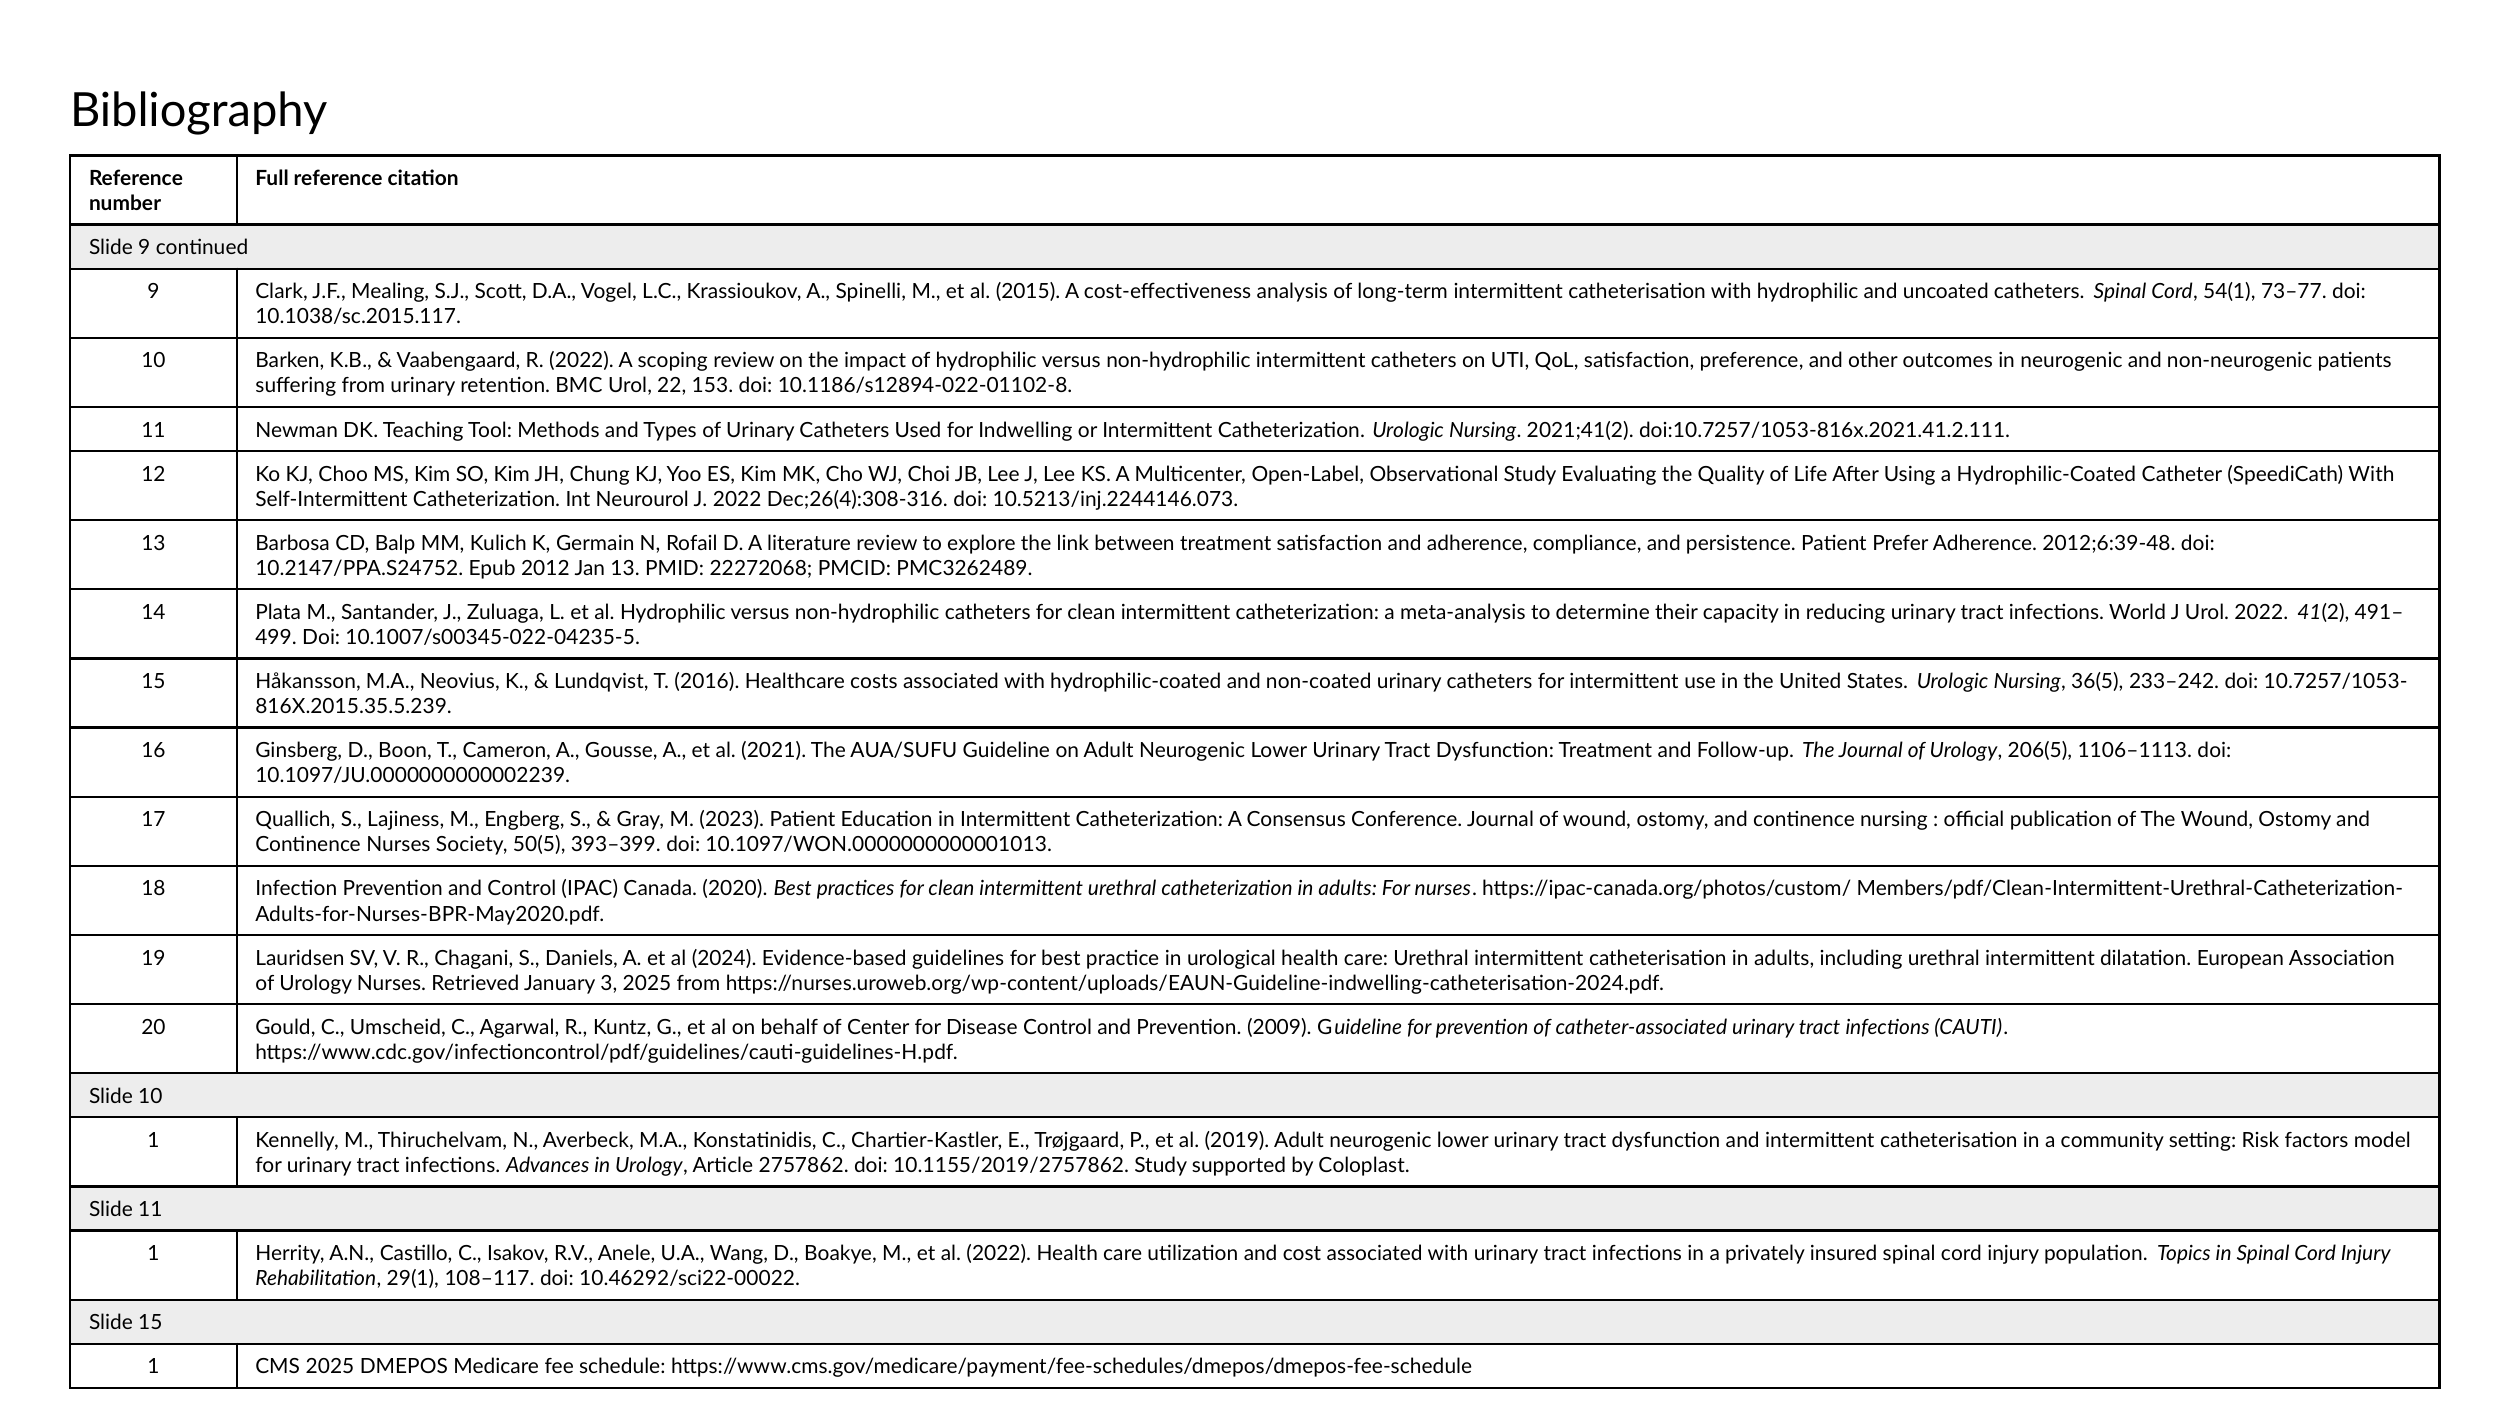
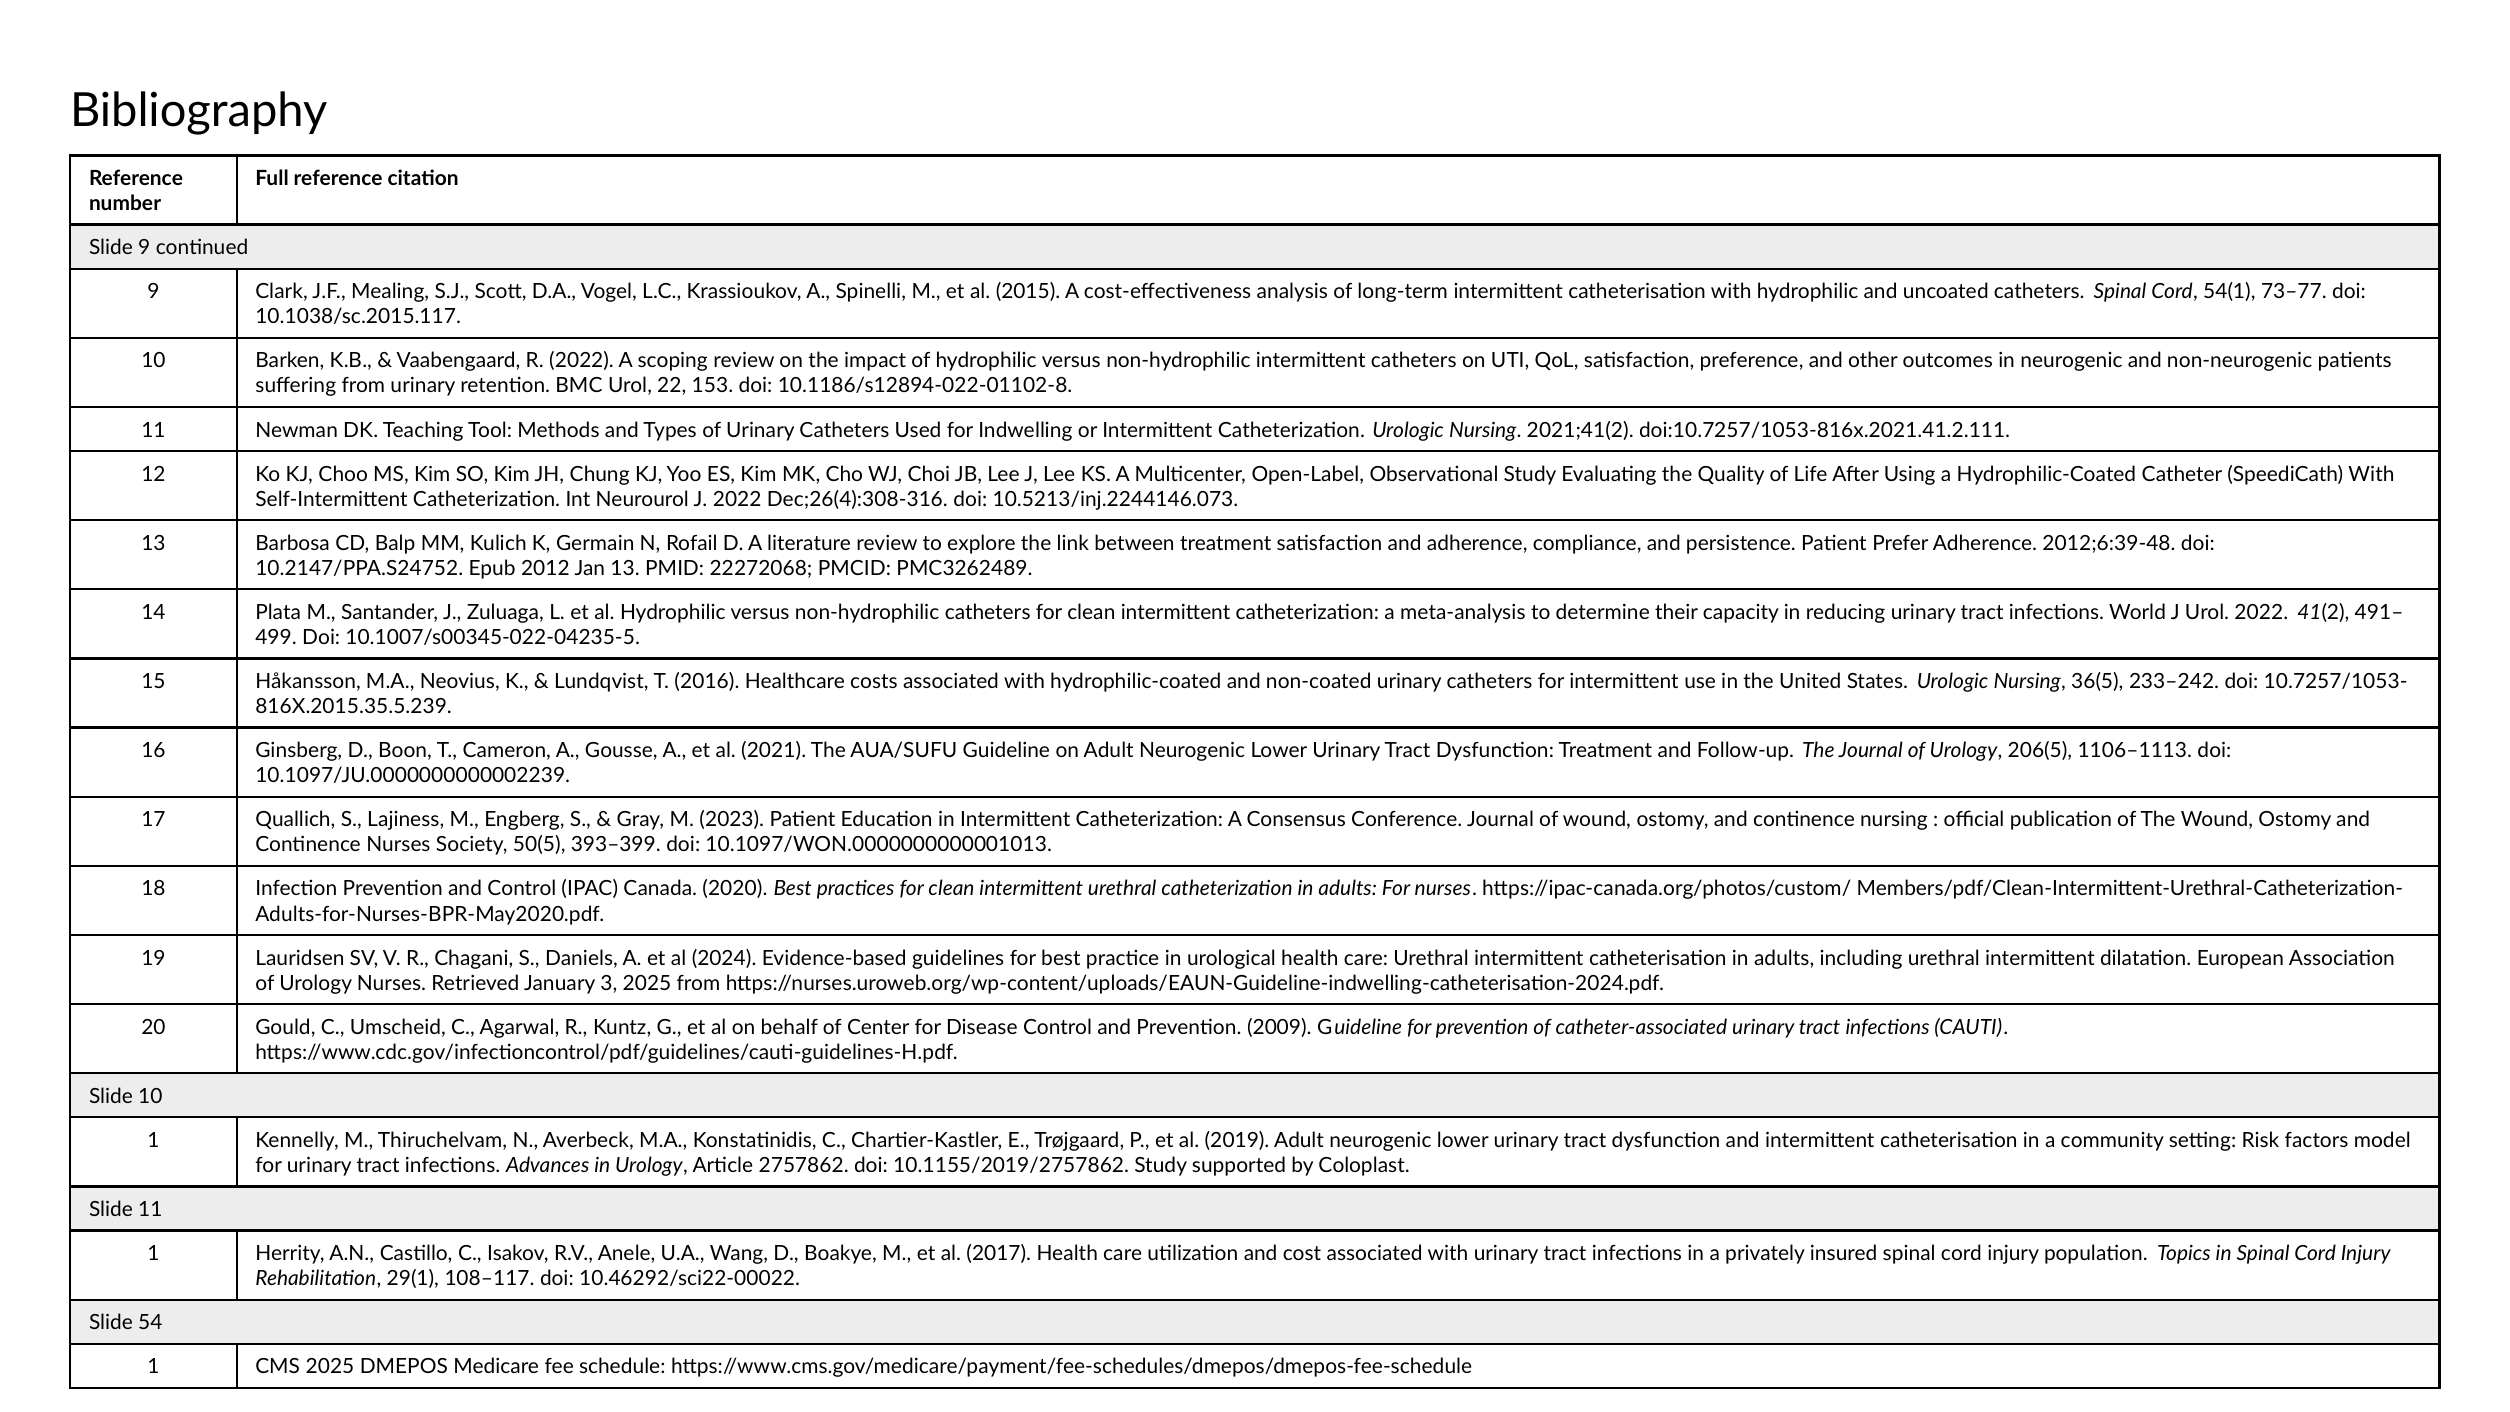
al 2022: 2022 -> 2017 (999, 1254)
Slide 15: 15 -> 54 (150, 1323)
